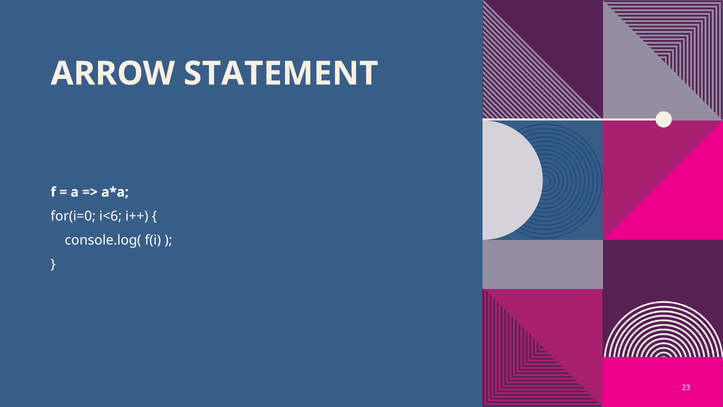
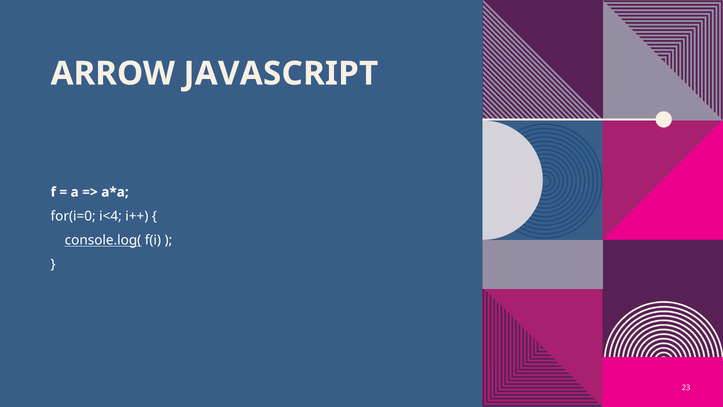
STATEMENT: STATEMENT -> JAVASCRIPT (281, 74)
i<6: i<6 -> i<4 (110, 216)
console.log( underline: none -> present (103, 240)
